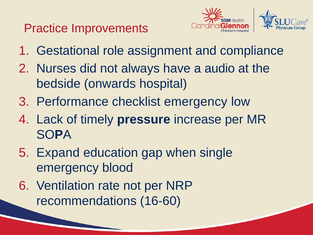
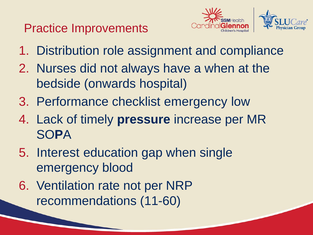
Gestational: Gestational -> Distribution (68, 51)
a audio: audio -> when (220, 68)
Expand: Expand -> Interest (58, 152)
16-60: 16-60 -> 11-60 (160, 201)
